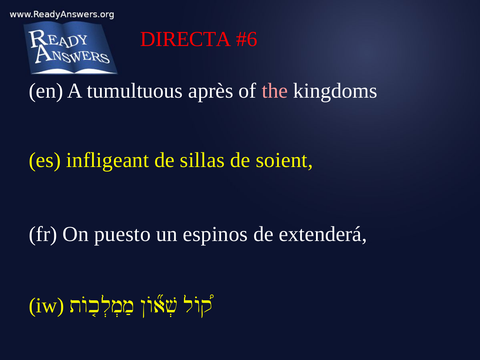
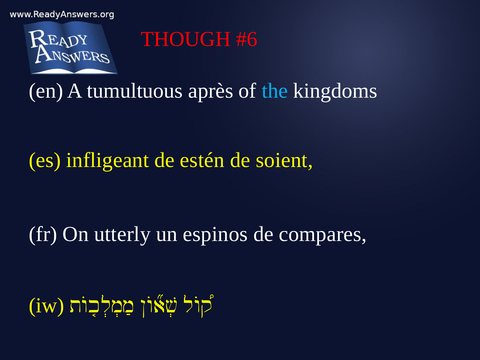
DIRECTA: DIRECTA -> THOUGH (186, 39)
the colour: pink -> light blue (275, 91)
sillas: sillas -> estén (202, 160)
puesto: puesto -> utterly (122, 234)
extenderá: extenderá -> compares (323, 234)
